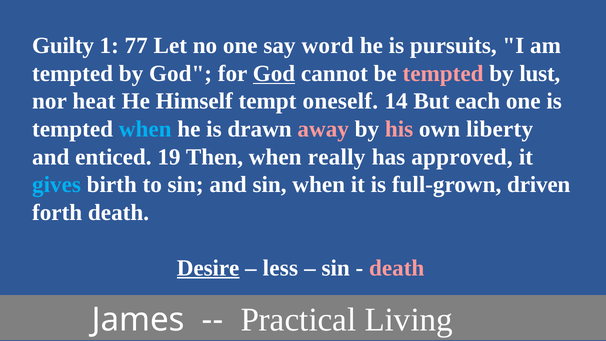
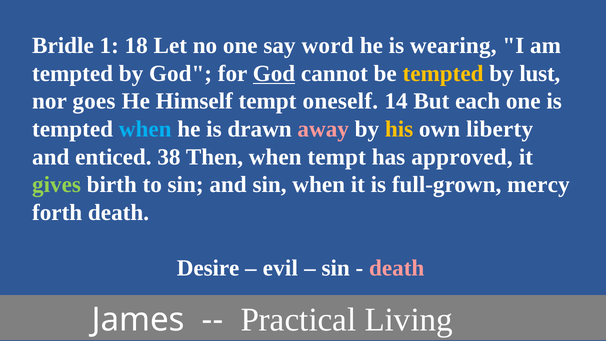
Guilty: Guilty -> Bridle (63, 46)
77: 77 -> 18 (136, 46)
pursuits: pursuits -> wearing (453, 46)
tempted colour: pink -> yellow (443, 74)
heat: heat -> goes (94, 101)
his colour: pink -> yellow (399, 129)
19: 19 -> 38 (169, 157)
when really: really -> tempt (337, 157)
gives colour: light blue -> light green (57, 185)
driven: driven -> mercy (538, 185)
Desire underline: present -> none (208, 268)
less: less -> evil (280, 268)
